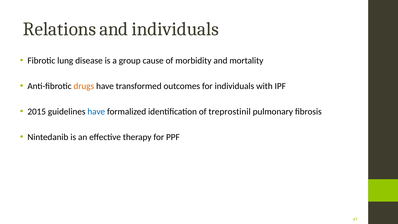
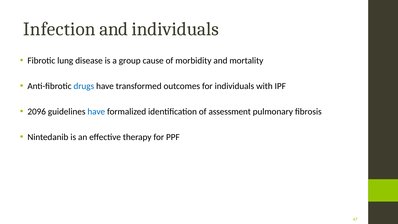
Relations: Relations -> Infection (59, 29)
drugs colour: orange -> blue (84, 86)
2015: 2015 -> 2096 (37, 112)
treprostinil: treprostinil -> assessment (230, 112)
